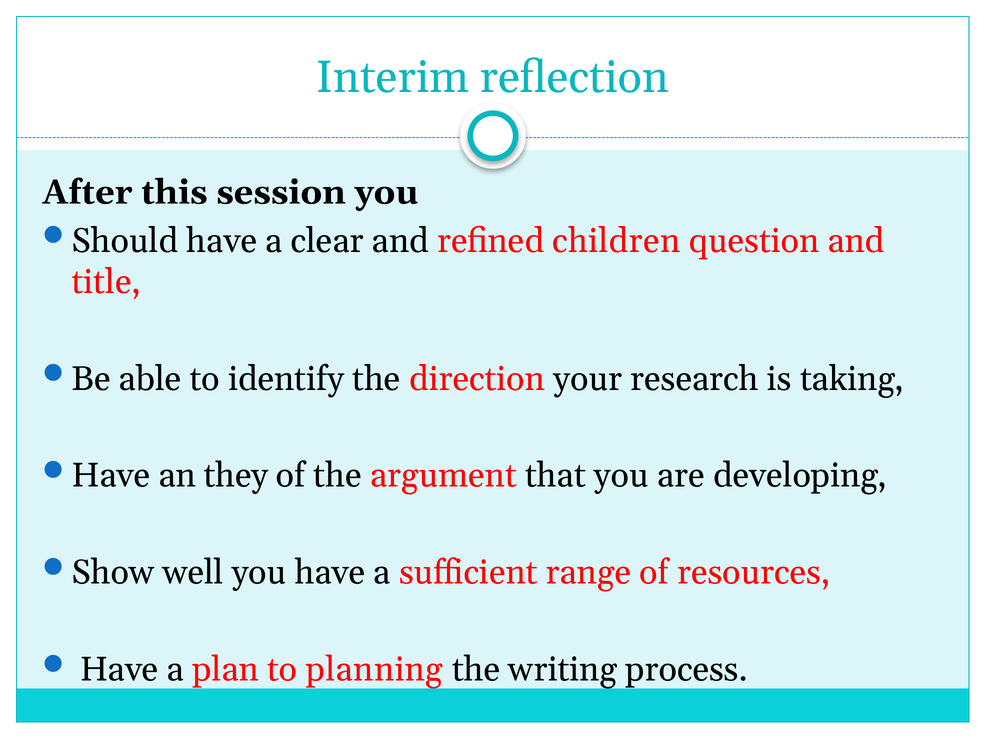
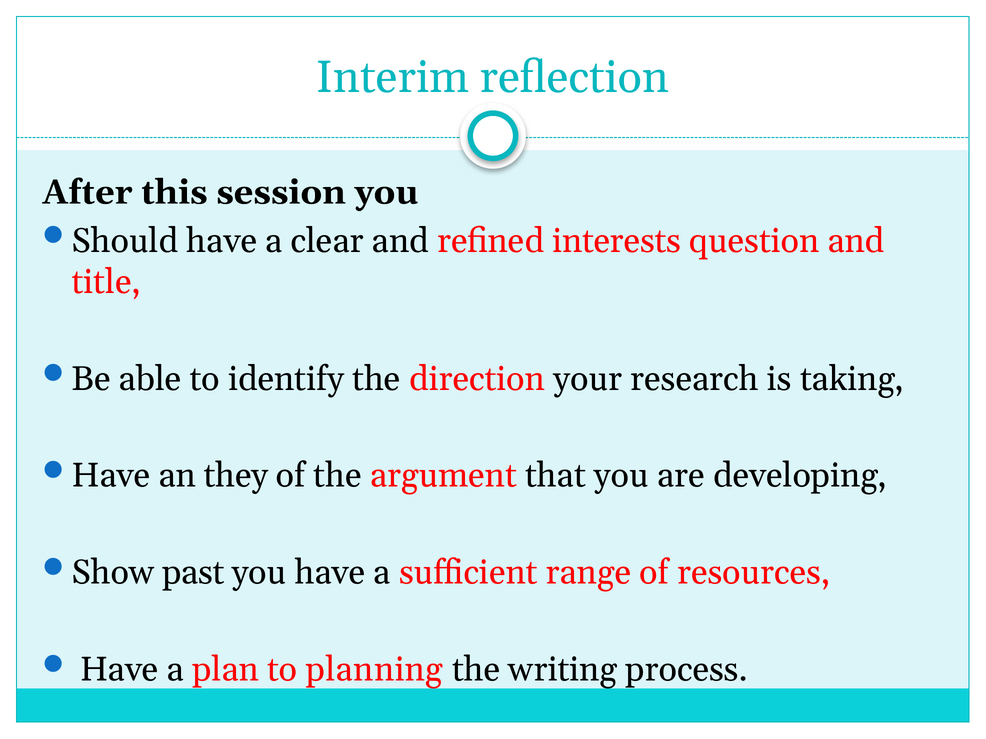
children: children -> interests (617, 241)
well: well -> past (193, 573)
